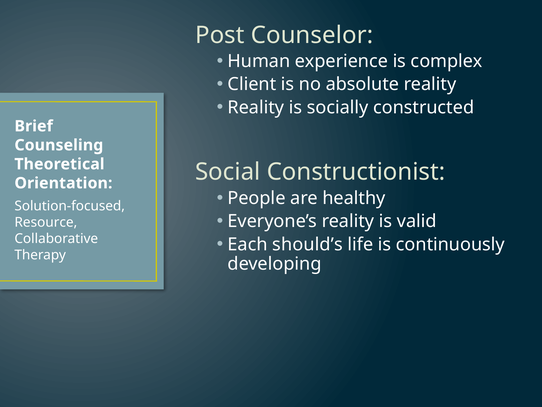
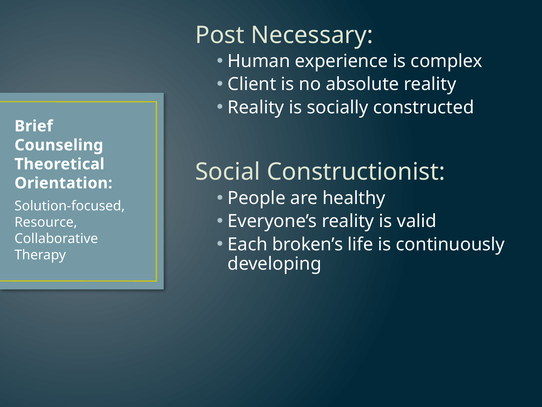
Counselor: Counselor -> Necessary (312, 35)
should’s: should’s -> broken’s (308, 244)
